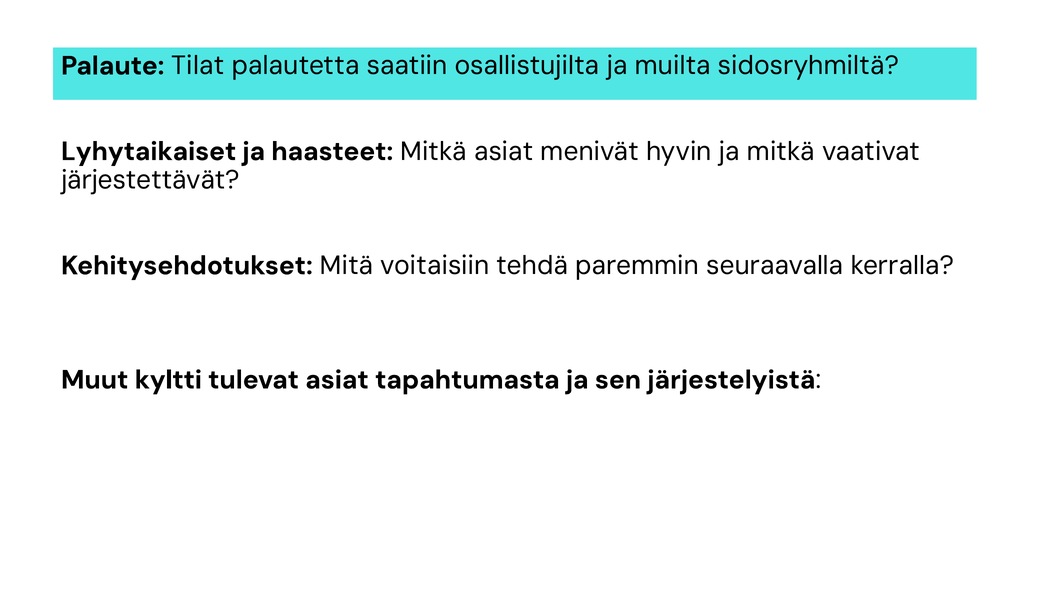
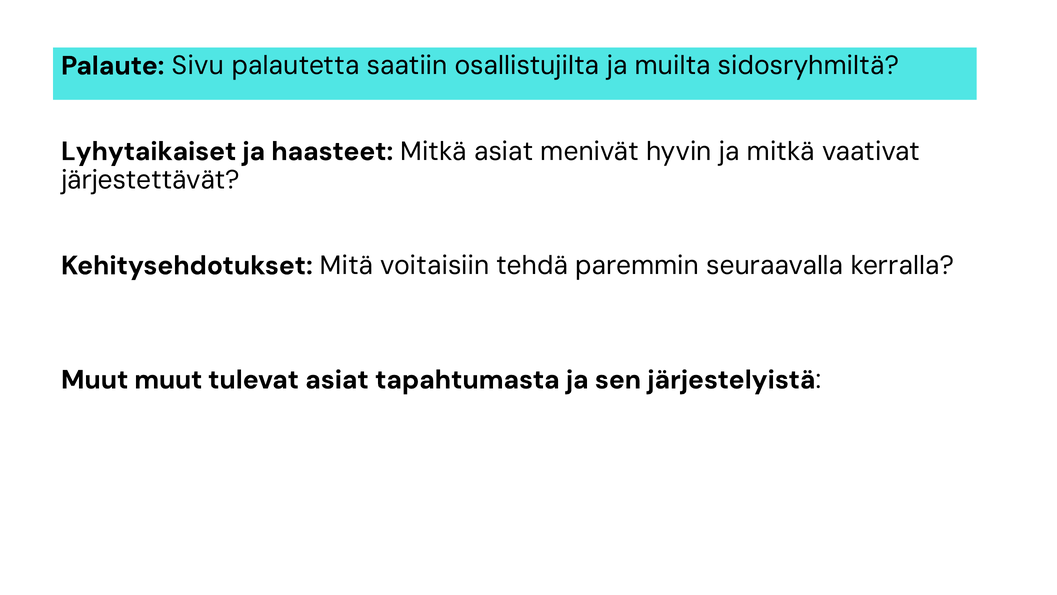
Tilat: Tilat -> Sivu (198, 66)
Muut kyltti: kyltti -> muut (168, 379)
